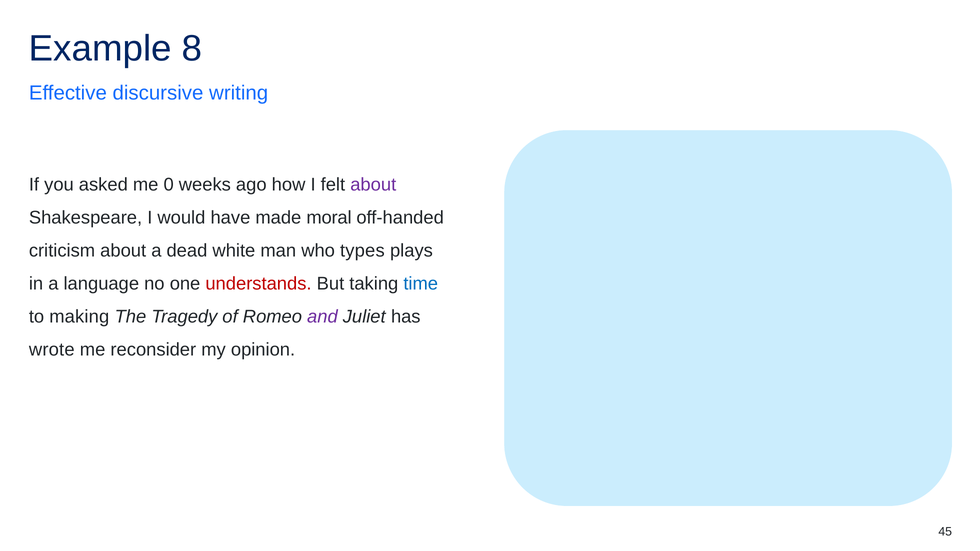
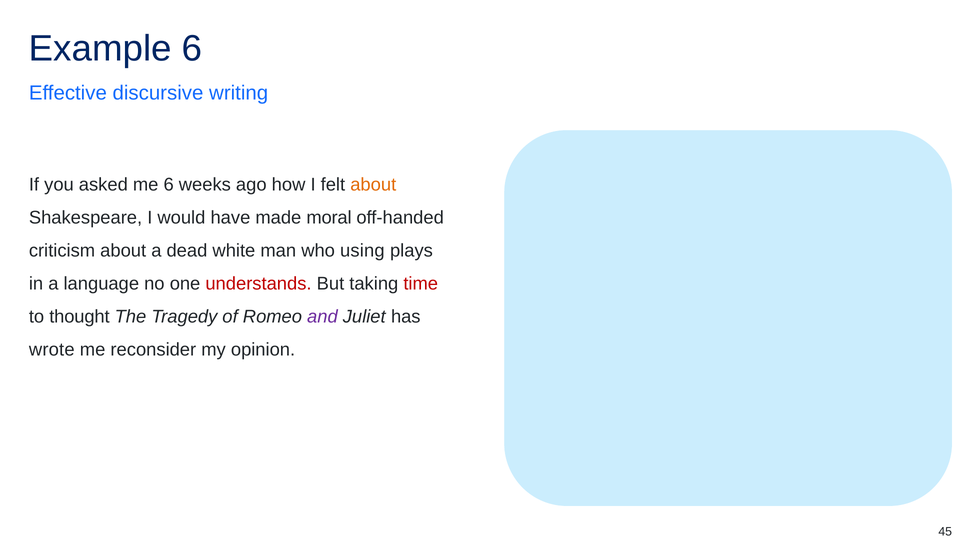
Example 8: 8 -> 6 (192, 49)
me 0: 0 -> 6 (169, 185)
about colour: purple -> orange (373, 185)
types: types -> using (362, 251)
time colour: blue -> red (421, 284)
making: making -> thought (79, 317)
